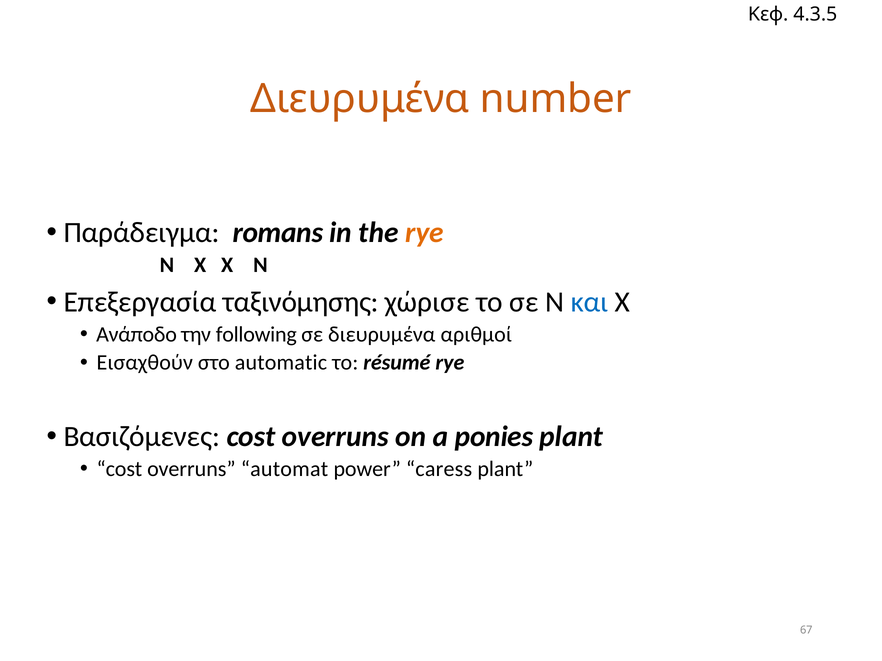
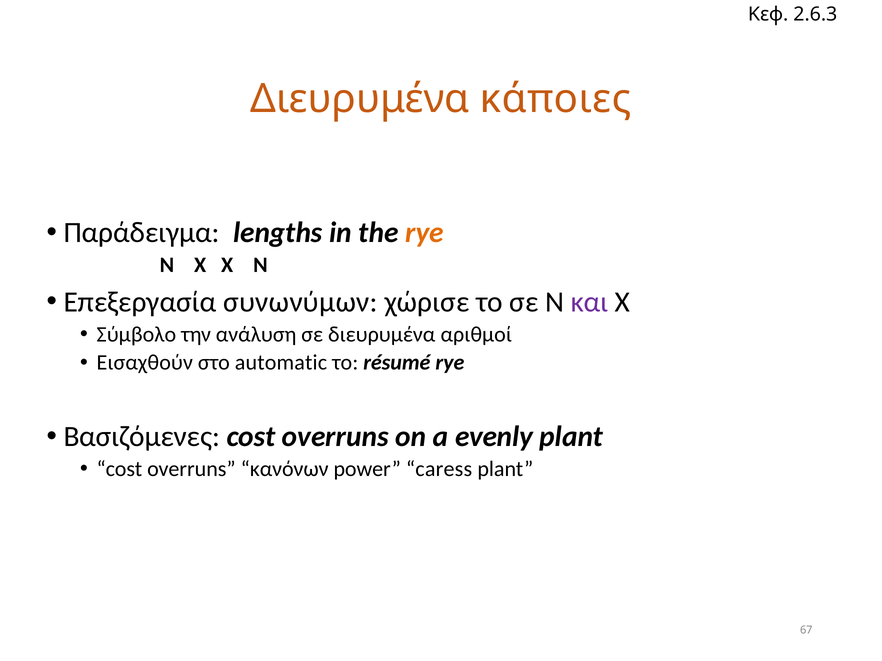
4.3.5: 4.3.5 -> 2.6.3 (815, 14)
number: number -> κάποιες (556, 99)
romans: romans -> lengths (278, 233)
ταξινόμησης: ταξινόμησης -> συνωνύμων (300, 302)
και colour: blue -> purple (590, 302)
Ανάποδο: Ανάποδο -> Σύμβολο (136, 335)
following: following -> ανάλυση (256, 335)
ponies: ponies -> evenly (494, 437)
automat: automat -> κανόνων (285, 469)
